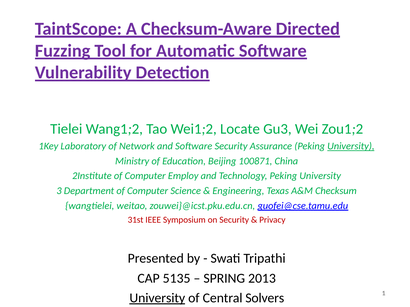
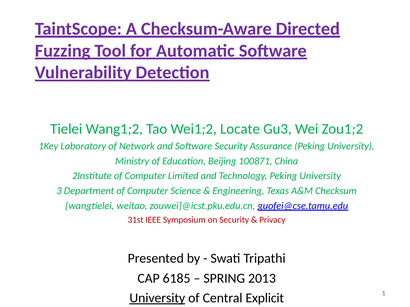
University underline: present -> none (351, 146)
Employ: Employ -> Limited (183, 176)
5135: 5135 -> 6185 (177, 279)
Solvers: Solvers -> Explicit (265, 299)
